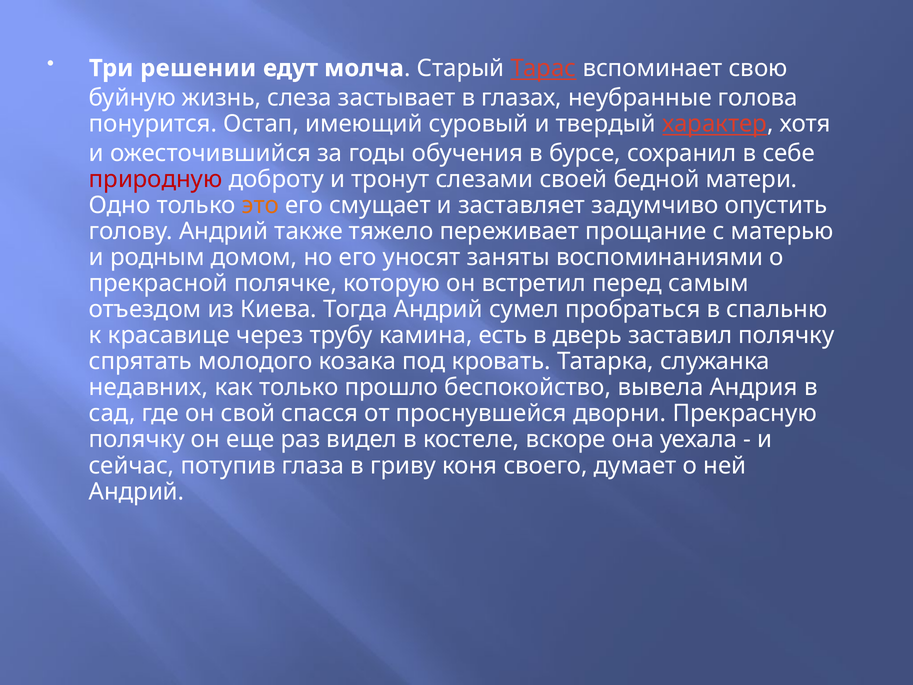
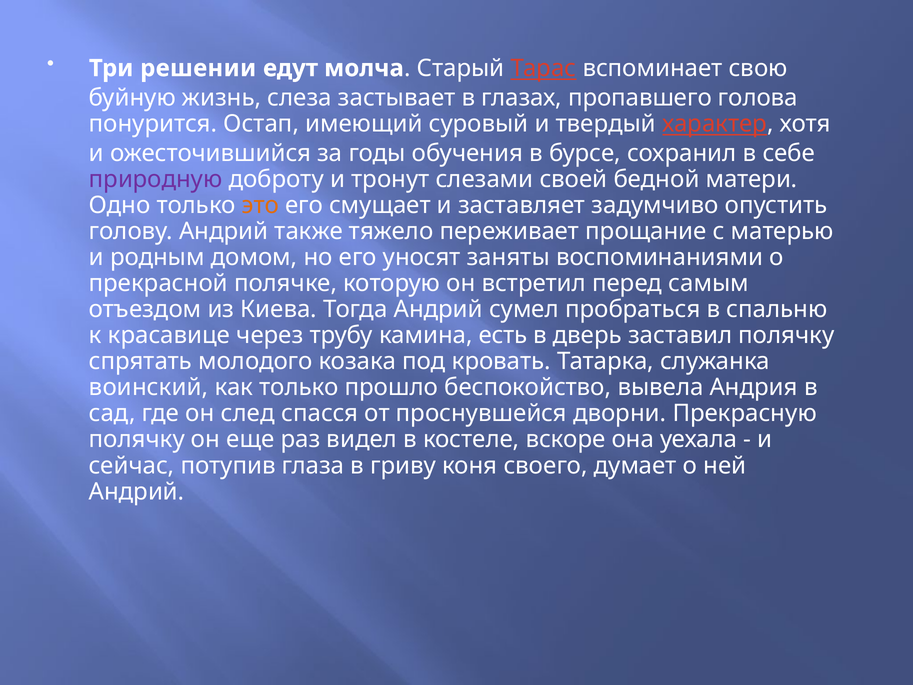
неубранные: неубранные -> пропавшего (640, 98)
природную colour: red -> purple (156, 179)
недавних: недавних -> воинский (149, 387)
свой: свой -> след (248, 413)
